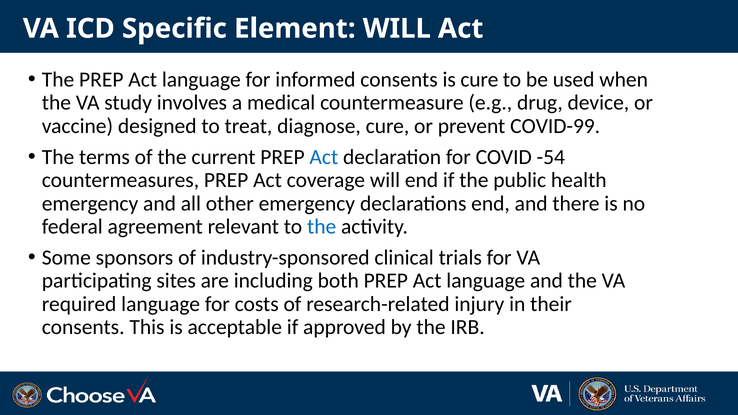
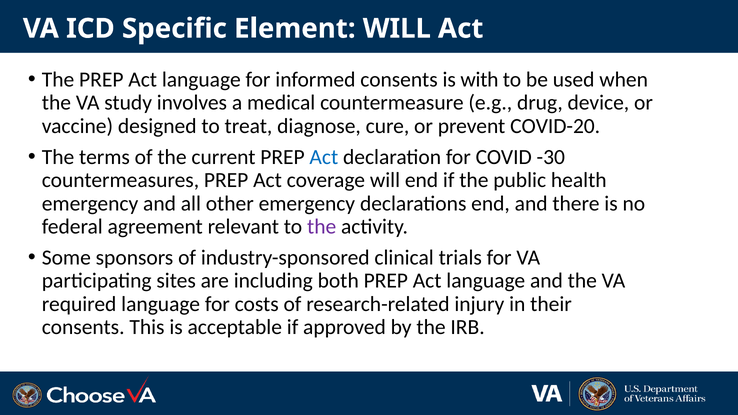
is cure: cure -> with (479, 80)
COVID-99: COVID-99 -> COVID-20 (555, 126)
-54: -54 -> -30 (551, 157)
the colour: blue -> purple (322, 227)
